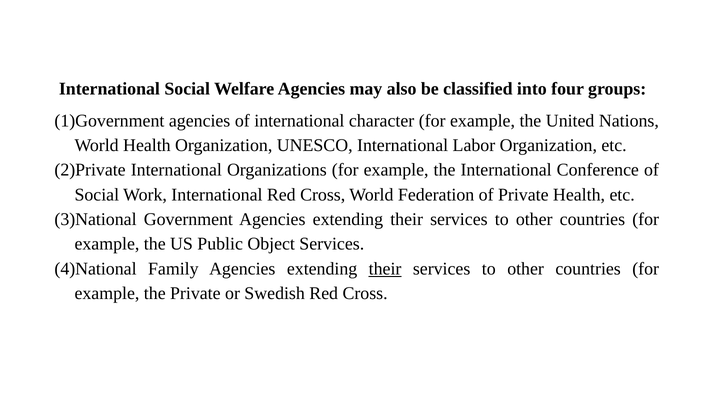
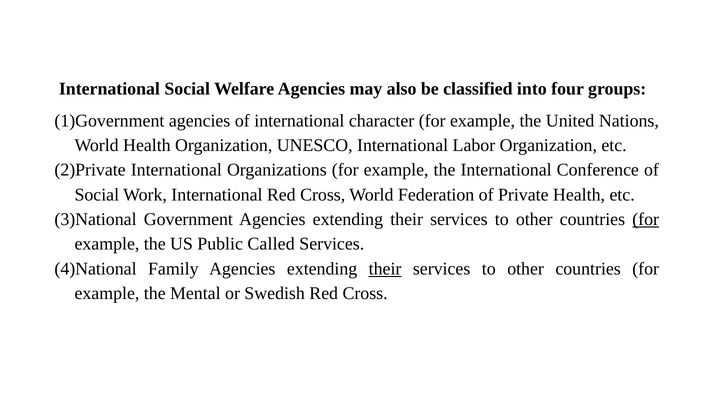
for underline: none -> present (646, 219)
Object: Object -> Called (271, 244)
the Private: Private -> Mental (195, 293)
